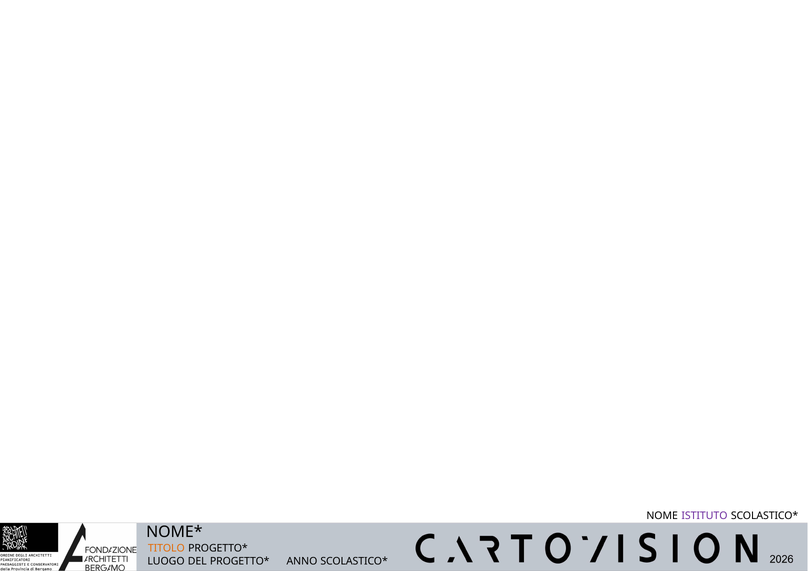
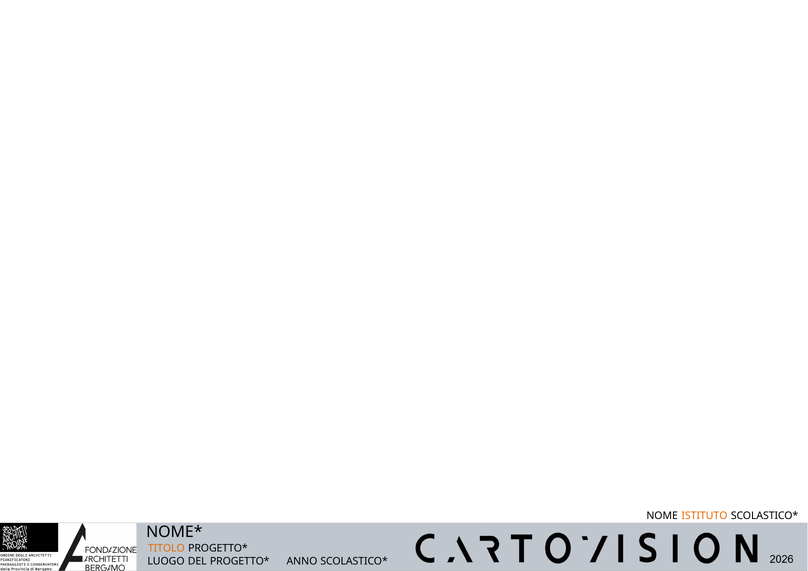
ISTITUTO colour: purple -> orange (704, 516)
